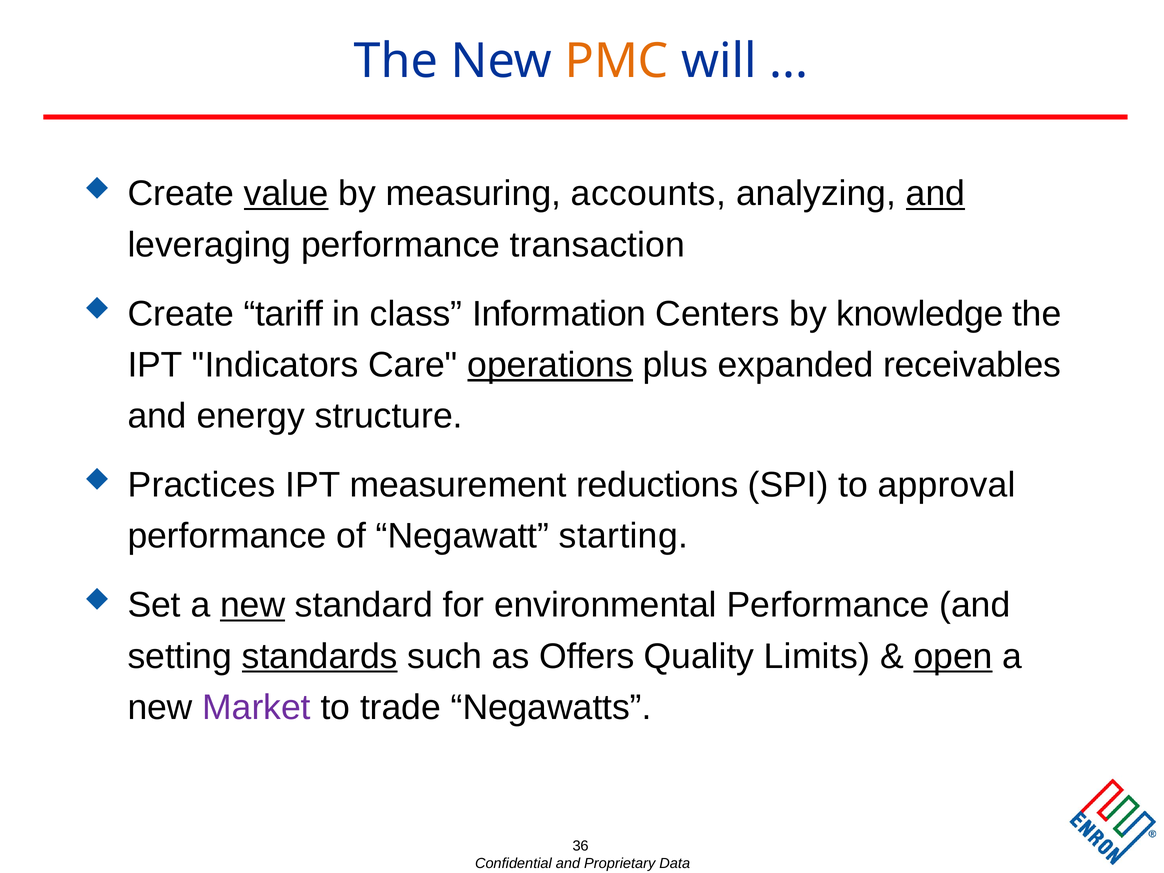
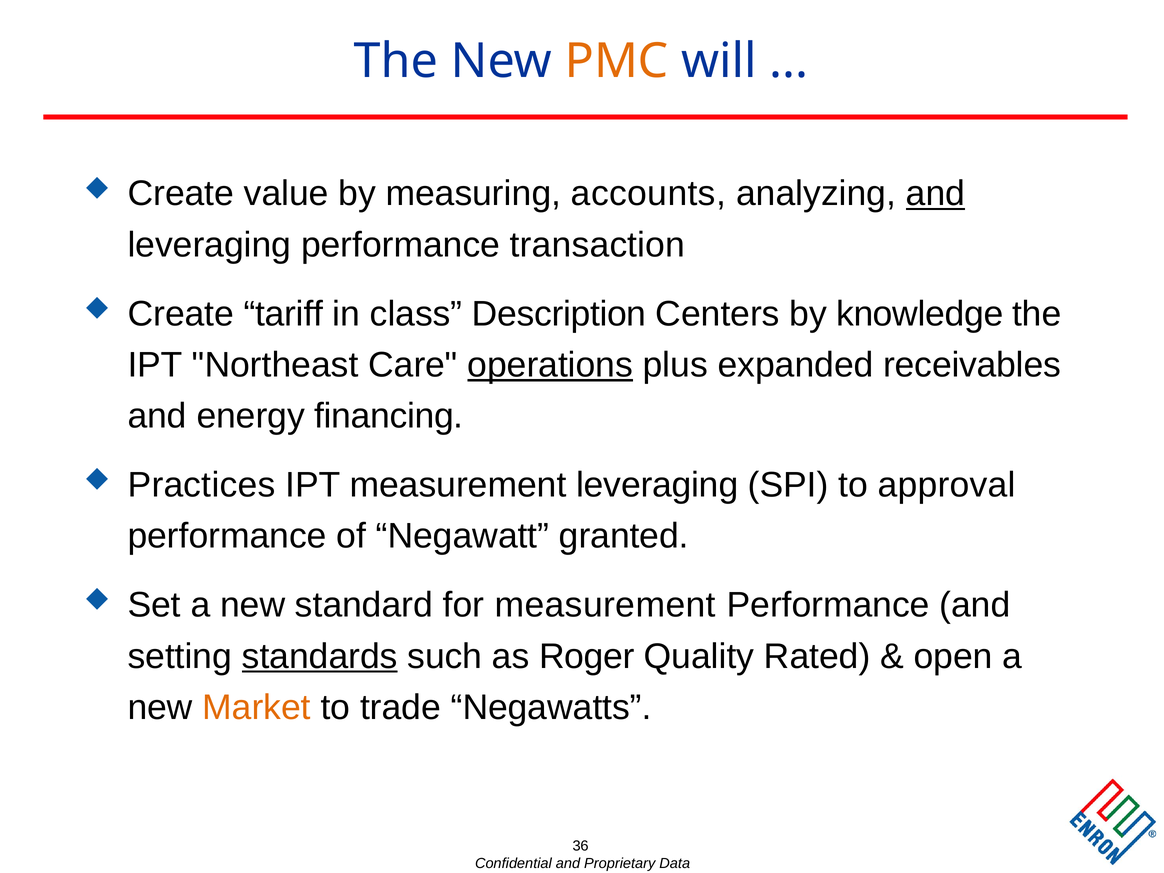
value underline: present -> none (286, 194)
Information: Information -> Description (559, 314)
Indicators: Indicators -> Northeast (275, 365)
structure: structure -> financing (389, 416)
measurement reductions: reductions -> leveraging (657, 485)
starting: starting -> granted (624, 536)
new underline: present -> none (253, 605)
for environmental: environmental -> measurement (605, 605)
Offers: Offers -> Roger (587, 656)
Limits: Limits -> Rated (817, 656)
open underline: present -> none (953, 656)
Market colour: purple -> orange (257, 707)
